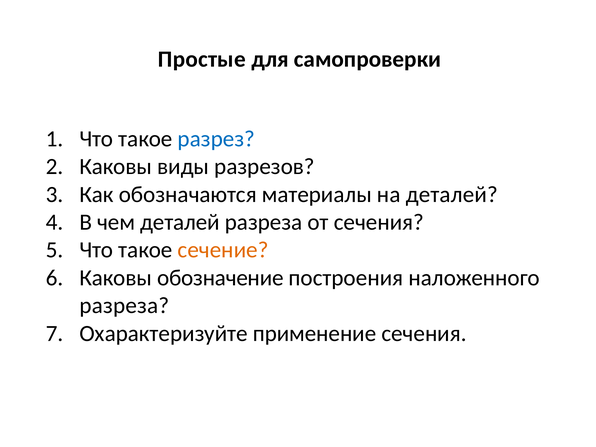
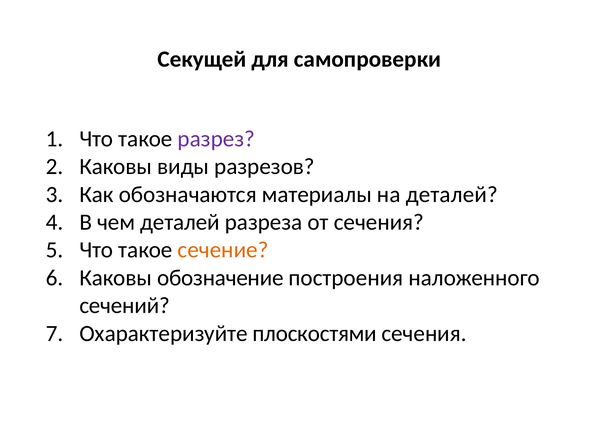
Простые: Простые -> Секущей (202, 59)
разрез colour: blue -> purple (216, 139)
разреза: разреза -> сечений (125, 306)
применение: применение -> плоскостями (315, 334)
